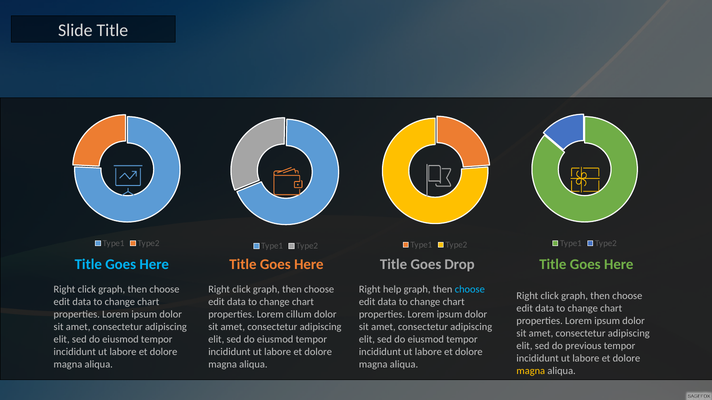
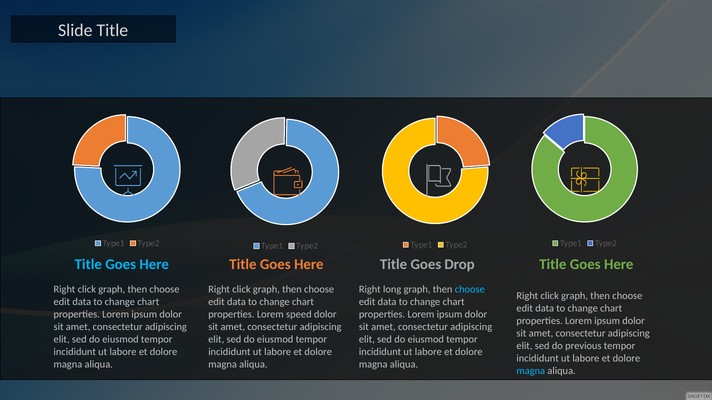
help: help -> long (392, 290)
cillum: cillum -> speed (299, 315)
magna colour: yellow -> light blue (531, 371)
